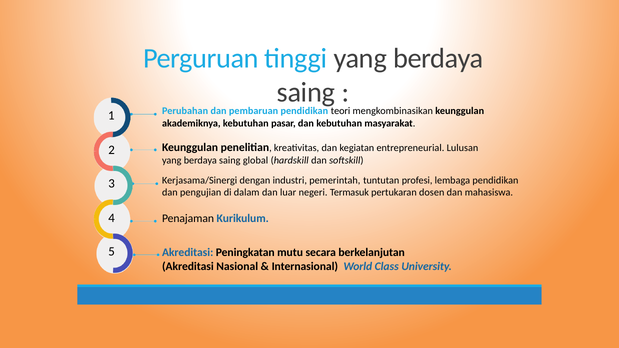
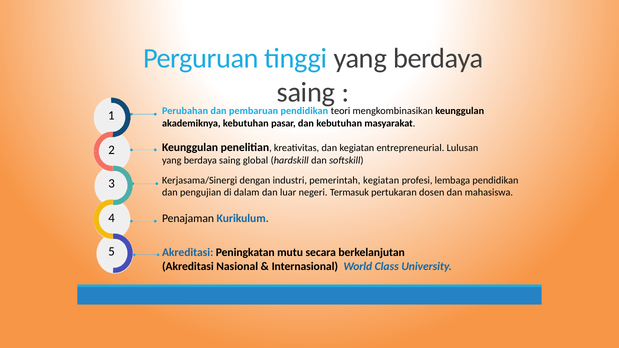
pemerintah tuntutan: tuntutan -> kegiatan (381, 180)
